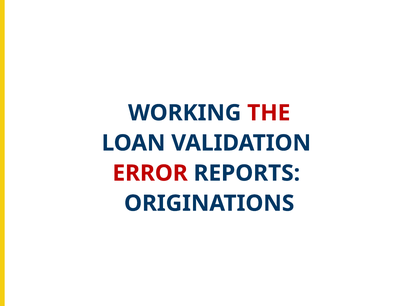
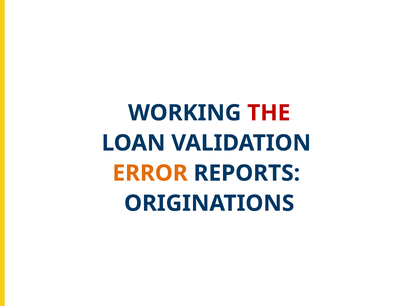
ERROR colour: red -> orange (150, 174)
